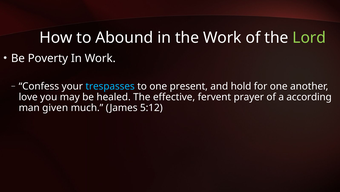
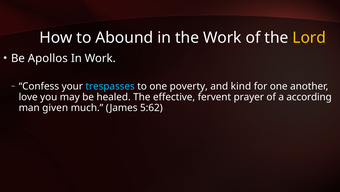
Lord colour: light green -> yellow (309, 38)
Poverty: Poverty -> Apollos (48, 58)
present: present -> poverty (189, 86)
hold: hold -> kind (241, 86)
5:12: 5:12 -> 5:62 (151, 107)
